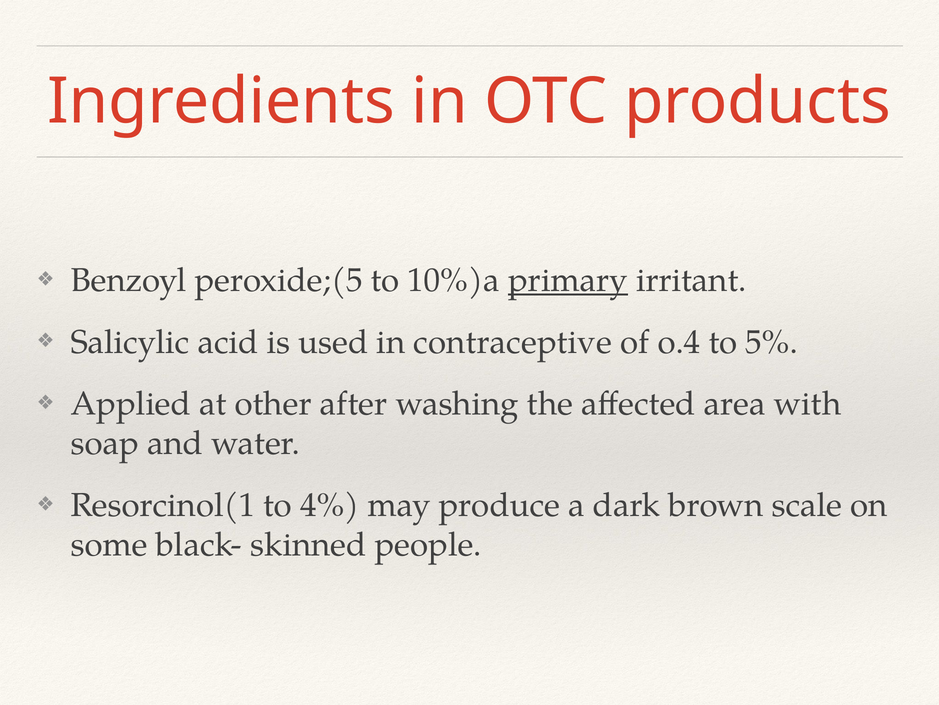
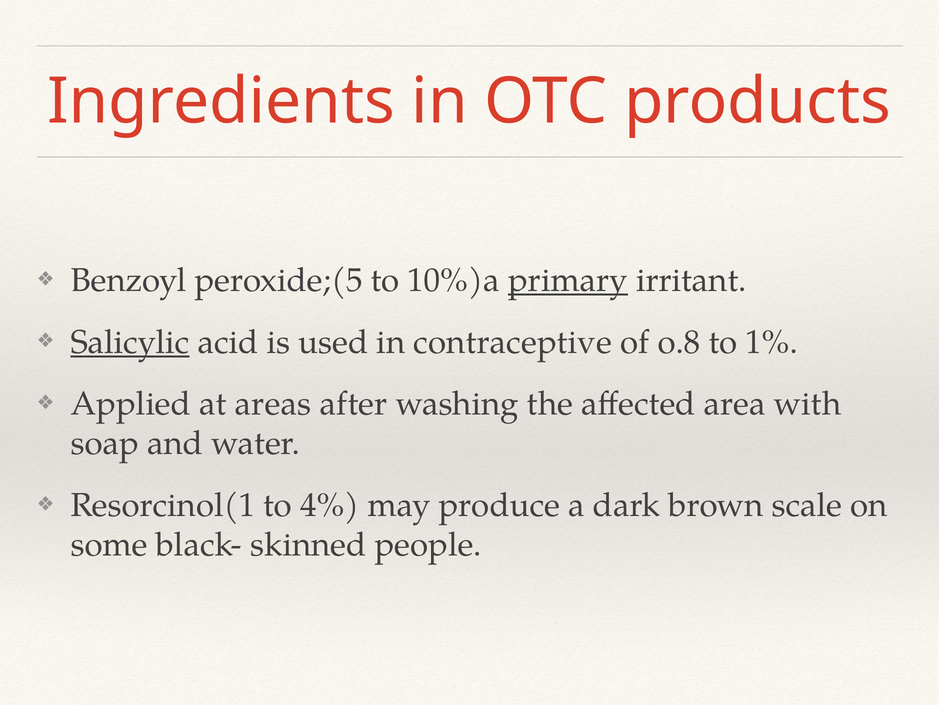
Salicylic underline: none -> present (130, 342)
o.4: o.4 -> o.8 (679, 342)
5%: 5% -> 1% (772, 342)
other: other -> areas (273, 403)
